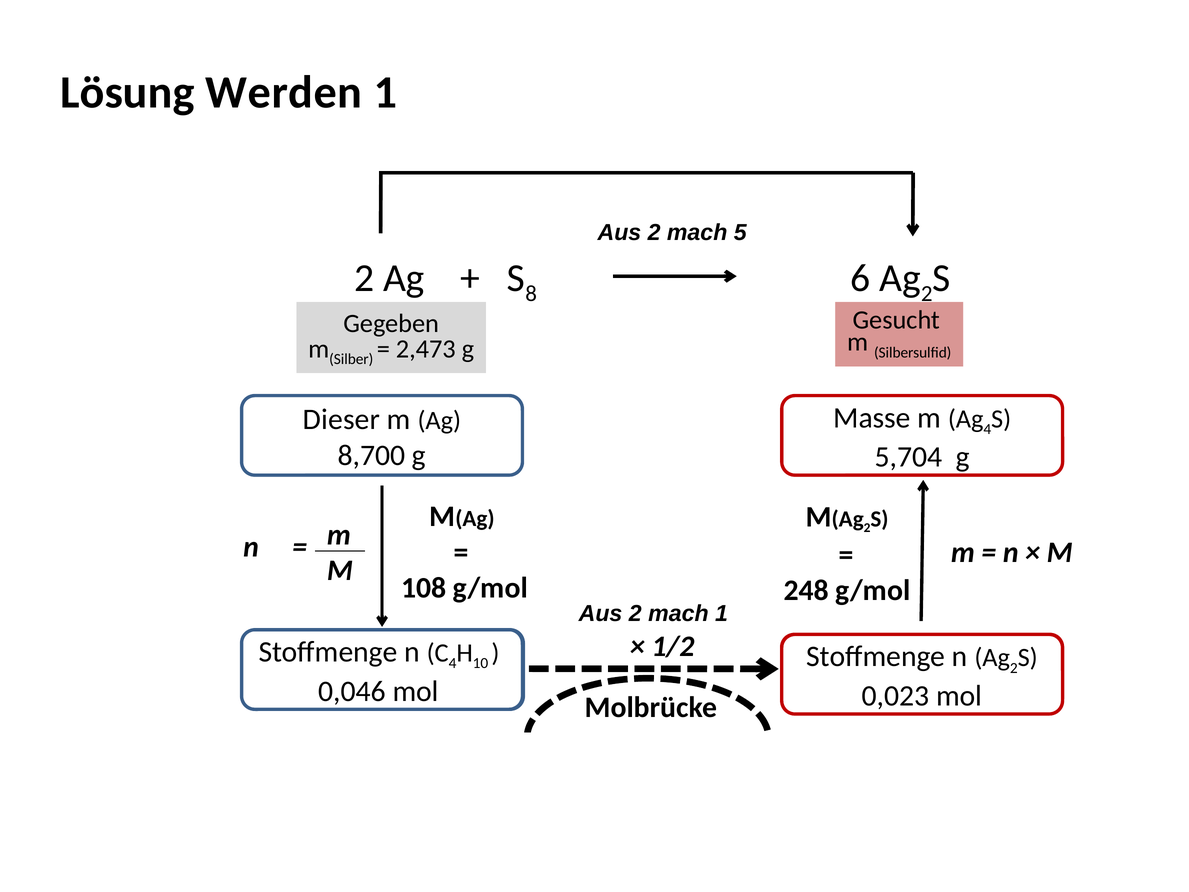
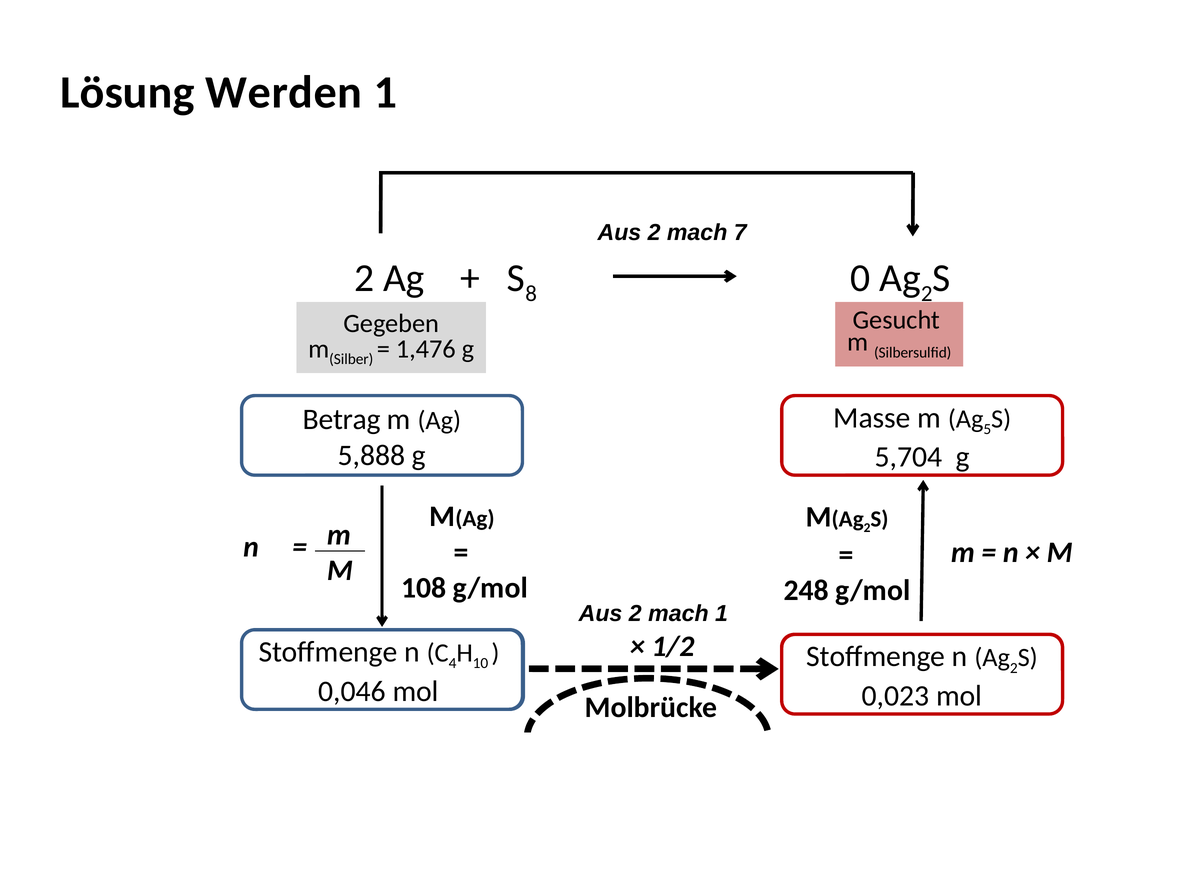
5: 5 -> 7 (740, 232)
6: 6 -> 0 (860, 278)
2,473: 2,473 -> 1,476 (426, 349)
Ag 4: 4 -> 5 (987, 429)
Dieser: Dieser -> Betrag (342, 419)
8,700: 8,700 -> 5,888 (372, 455)
